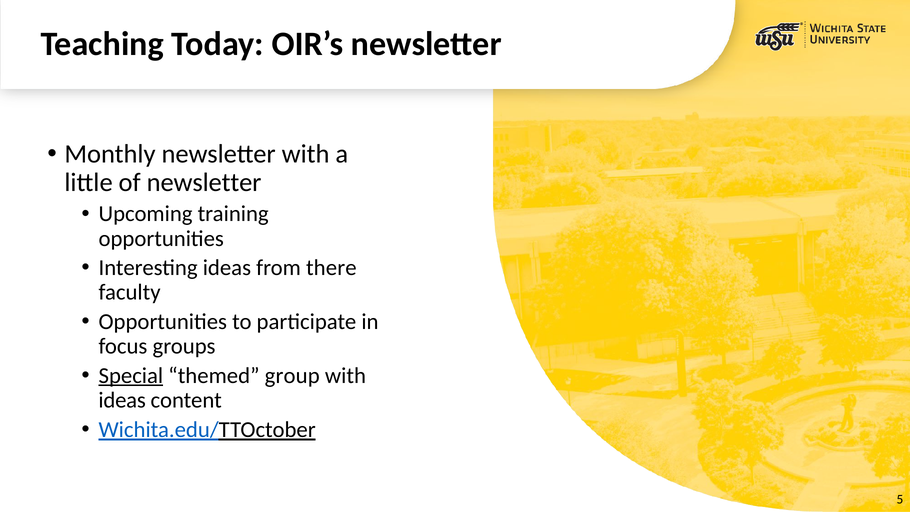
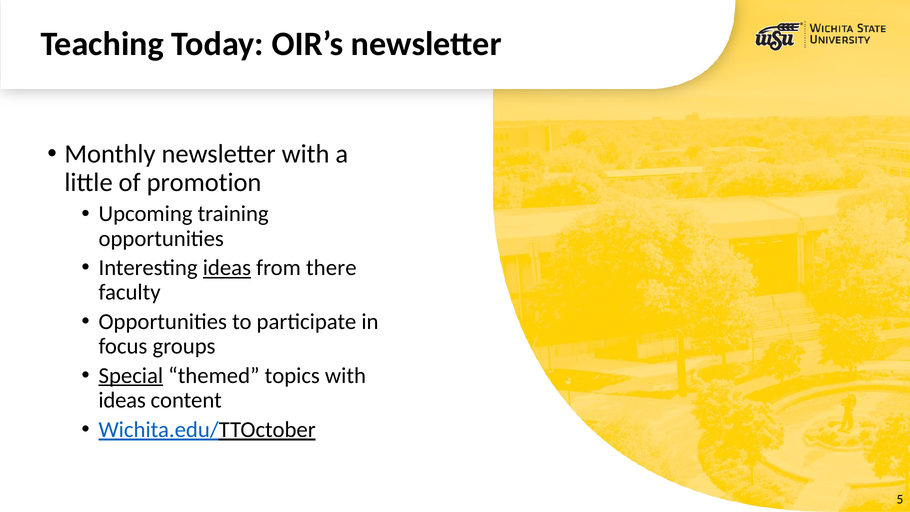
of newsletter: newsletter -> promotion (204, 183)
ideas underline: none -> present (227, 268)
group: group -> topics (292, 375)
